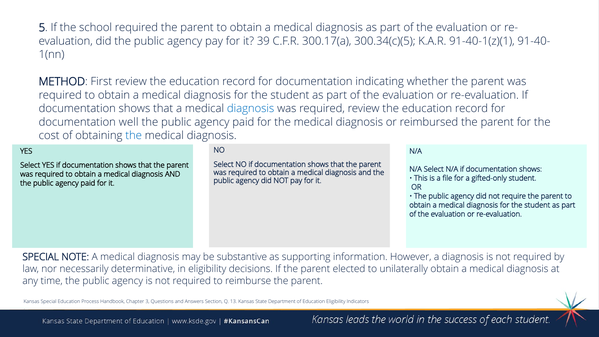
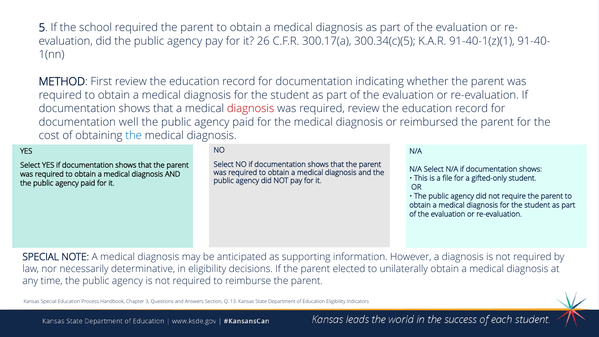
39: 39 -> 26 (263, 41)
diagnosis colour: blue -> red (251, 108)
substantive: substantive -> anticipated (242, 257)
